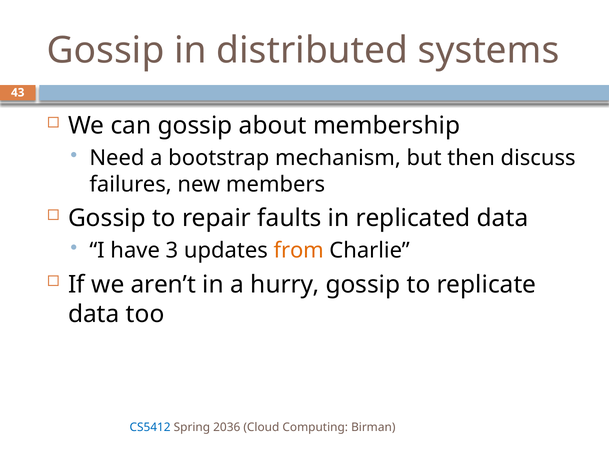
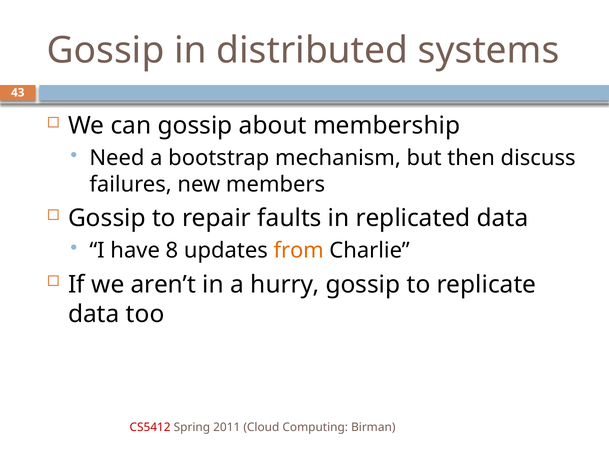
3: 3 -> 8 (172, 251)
CS5412 colour: blue -> red (150, 428)
2036: 2036 -> 2011 (227, 428)
